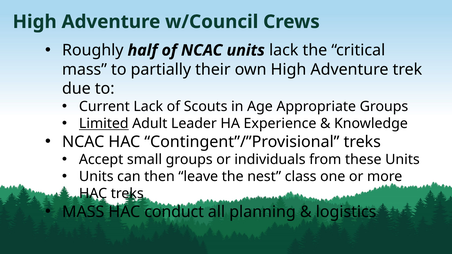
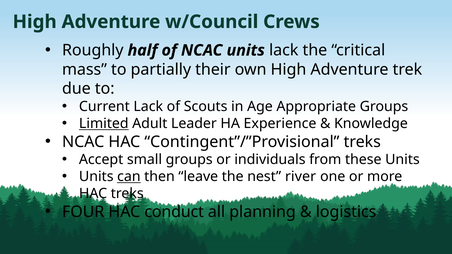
can underline: none -> present (129, 177)
class: class -> river (301, 177)
MASS: MASS -> FOUR (83, 212)
